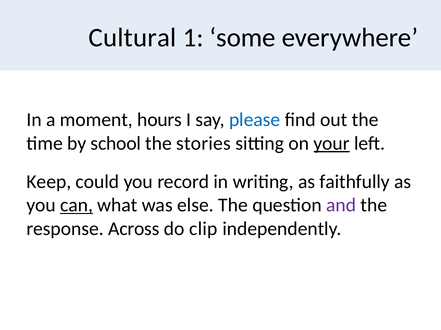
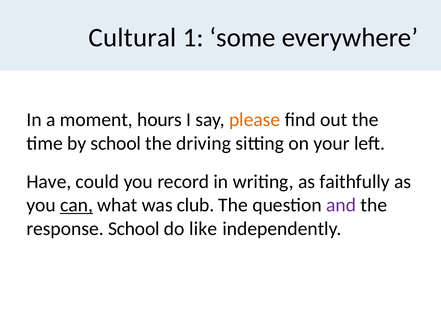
please colour: blue -> orange (255, 120)
stories: stories -> driving (204, 144)
your underline: present -> none (332, 144)
Keep: Keep -> Have (49, 182)
else: else -> club (196, 206)
response Across: Across -> School (134, 229)
clip: clip -> like (203, 229)
